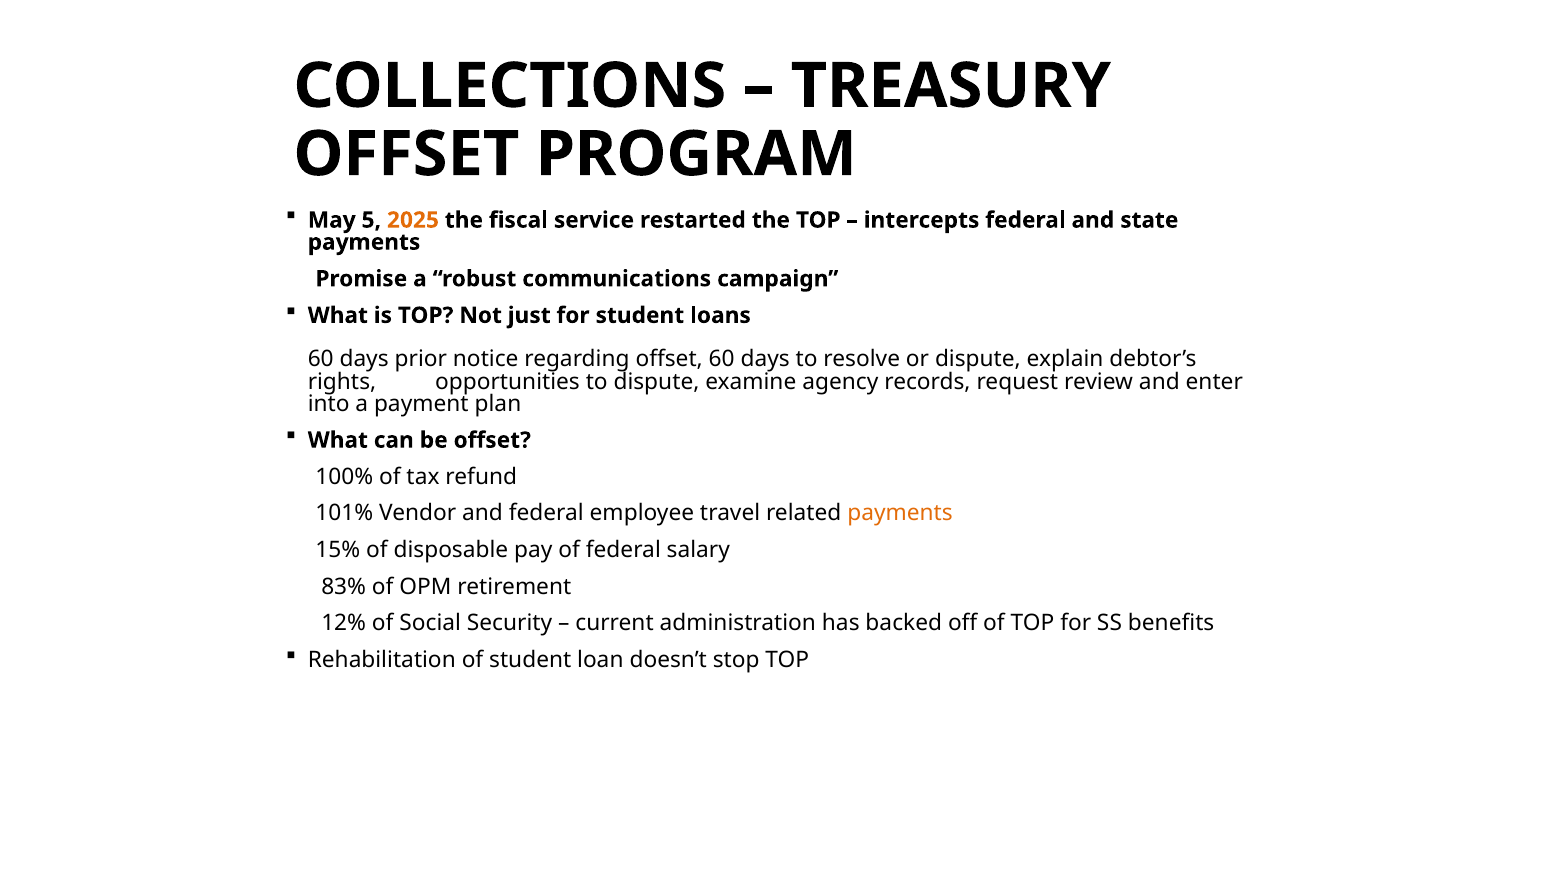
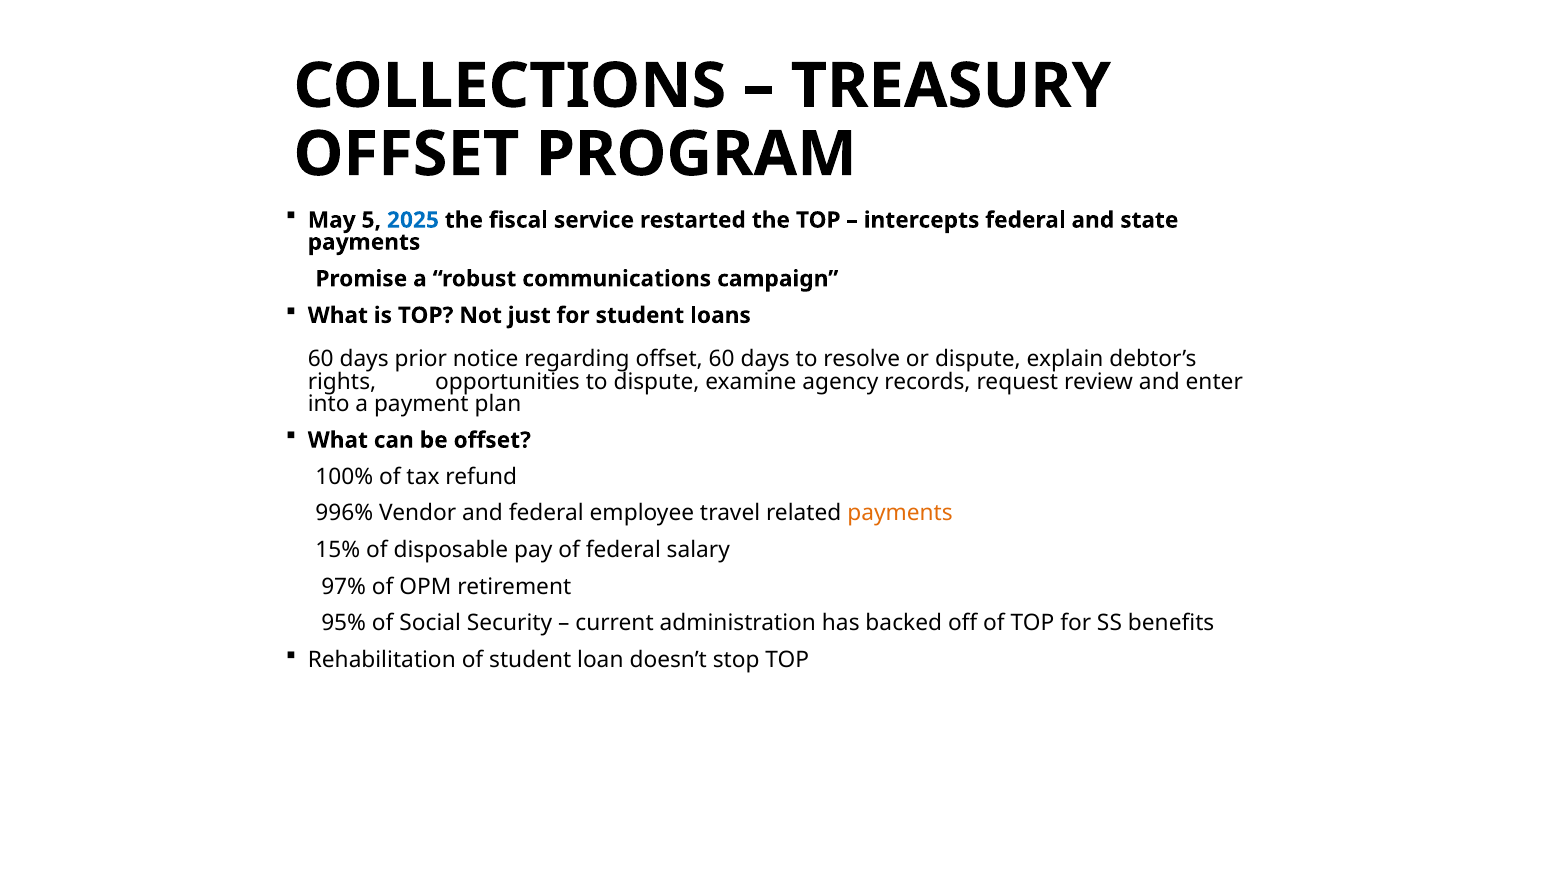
2025 colour: orange -> blue (413, 220)
101%: 101% -> 996% (344, 513)
83%: 83% -> 97% (344, 586)
12%: 12% -> 95% (344, 623)
